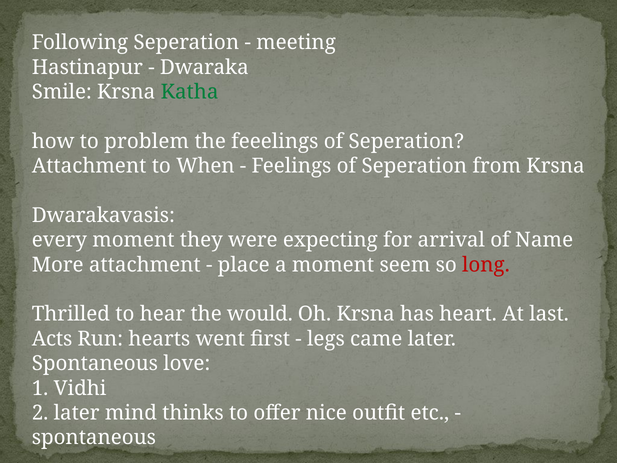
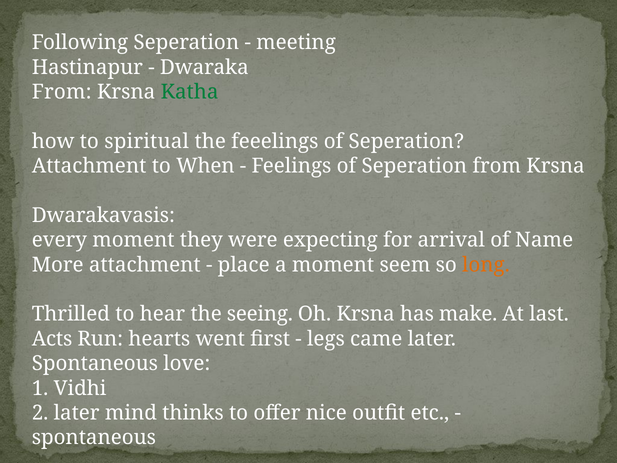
Smile: Smile -> From (62, 92)
problem: problem -> spiritual (147, 141)
long colour: red -> orange (486, 265)
would: would -> seeing (260, 314)
heart: heart -> make (468, 314)
